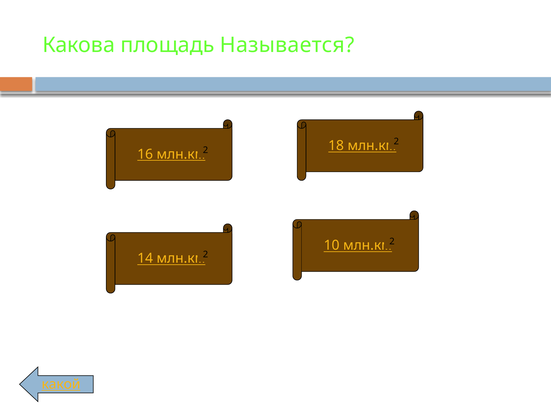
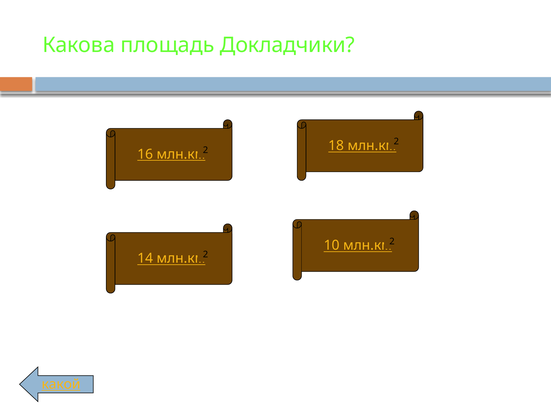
Называется: Называется -> Докладчики (287, 45)
